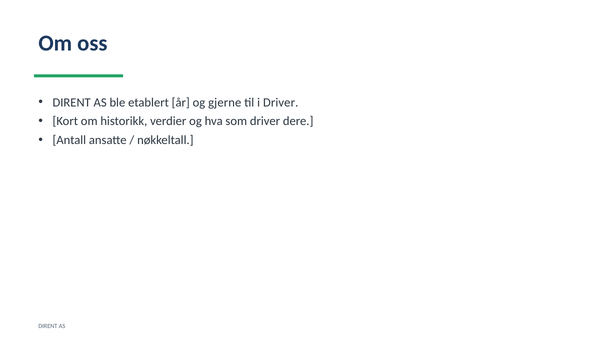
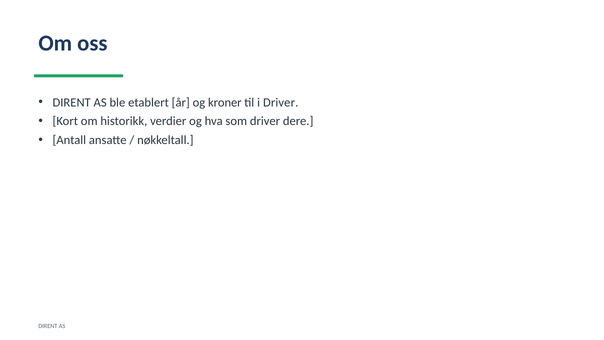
gjerne: gjerne -> kroner (225, 102)
